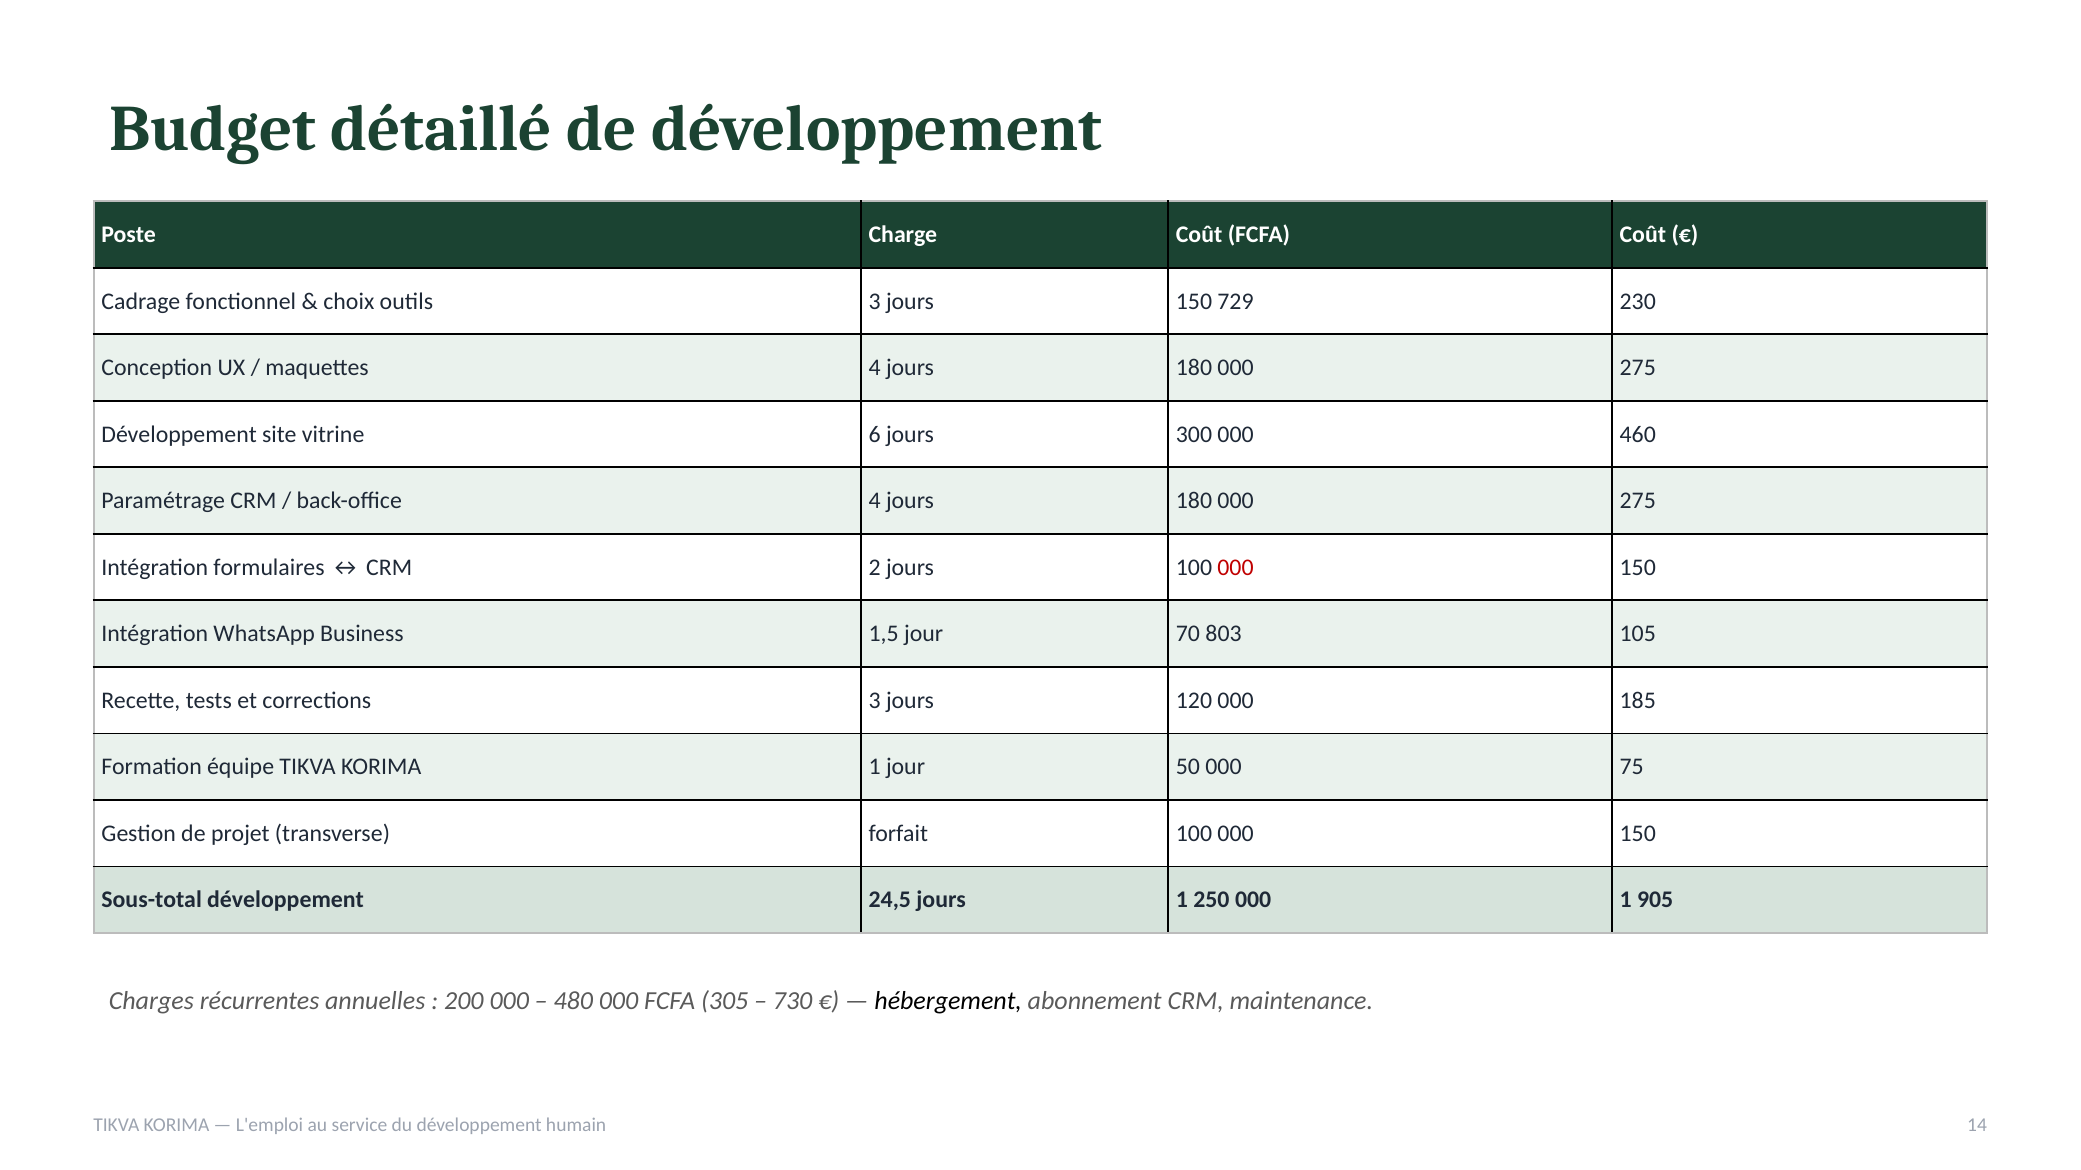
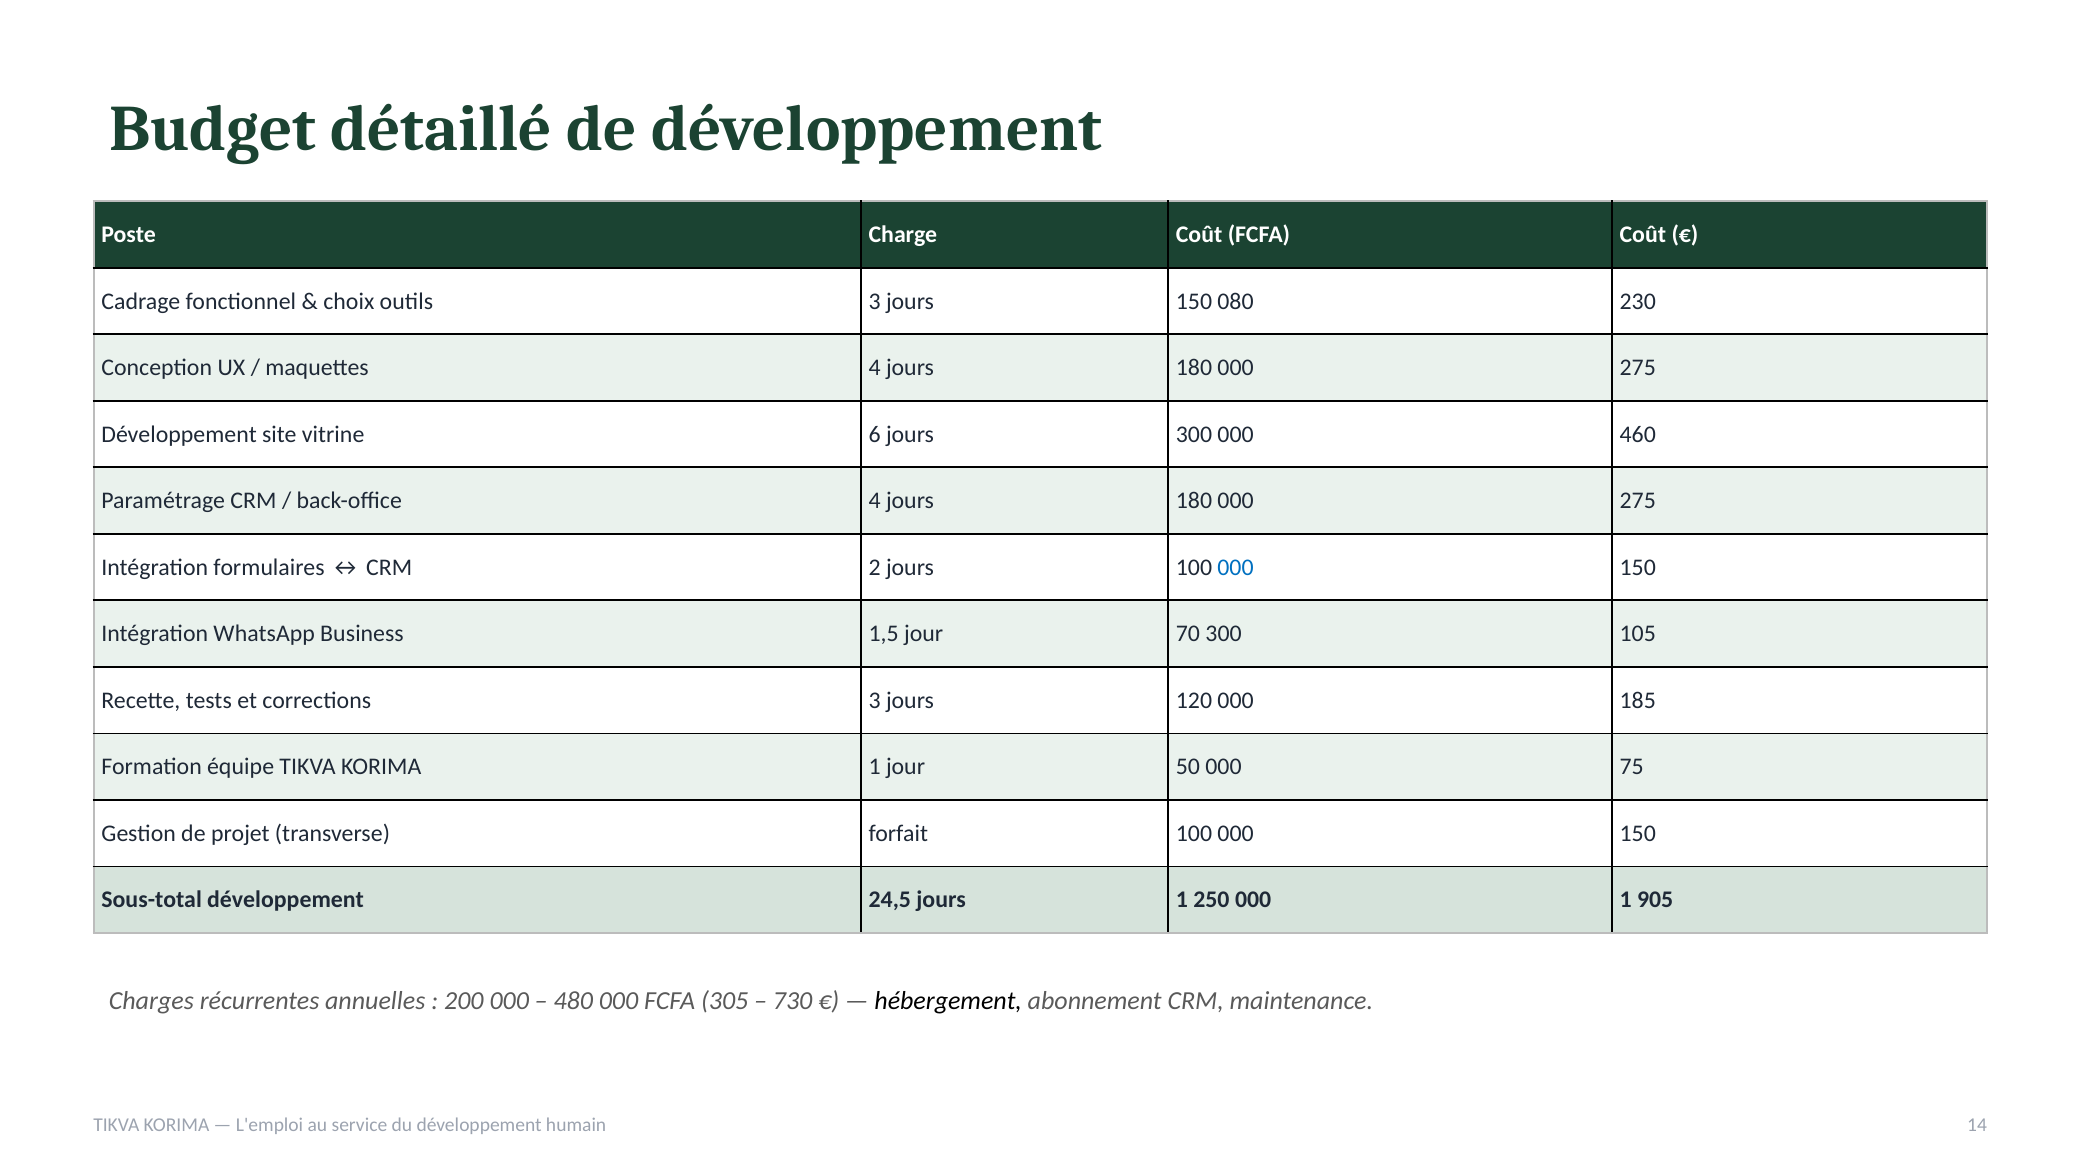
729: 729 -> 080 (1236, 302)
000 colour: red -> blue (1236, 568)
70 803: 803 -> 300 (1224, 634)
